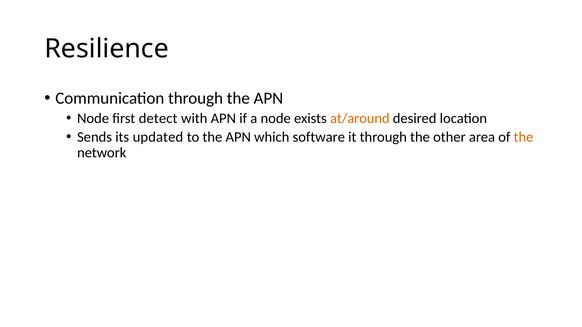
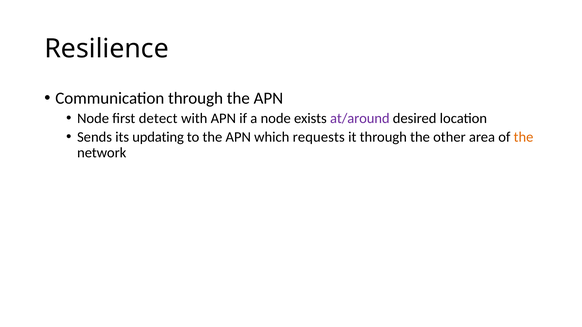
at/around colour: orange -> purple (360, 118)
updated: updated -> updating (158, 137)
software: software -> requests (319, 137)
